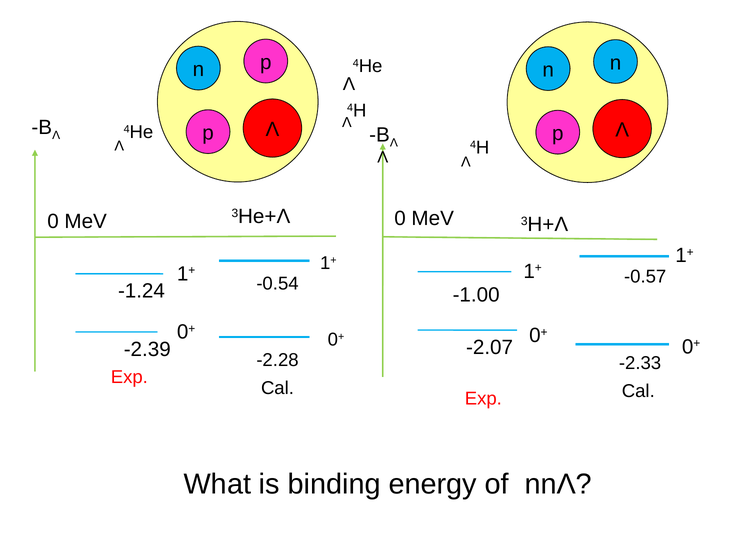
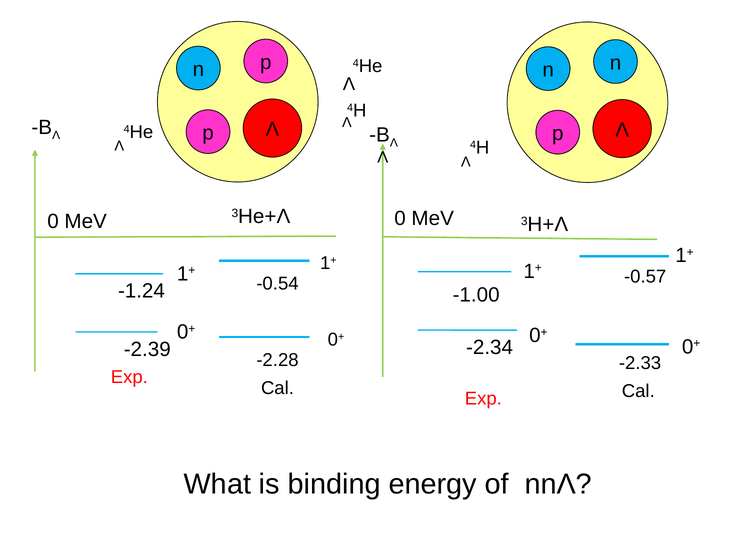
-2.07: -2.07 -> -2.34 (490, 348)
